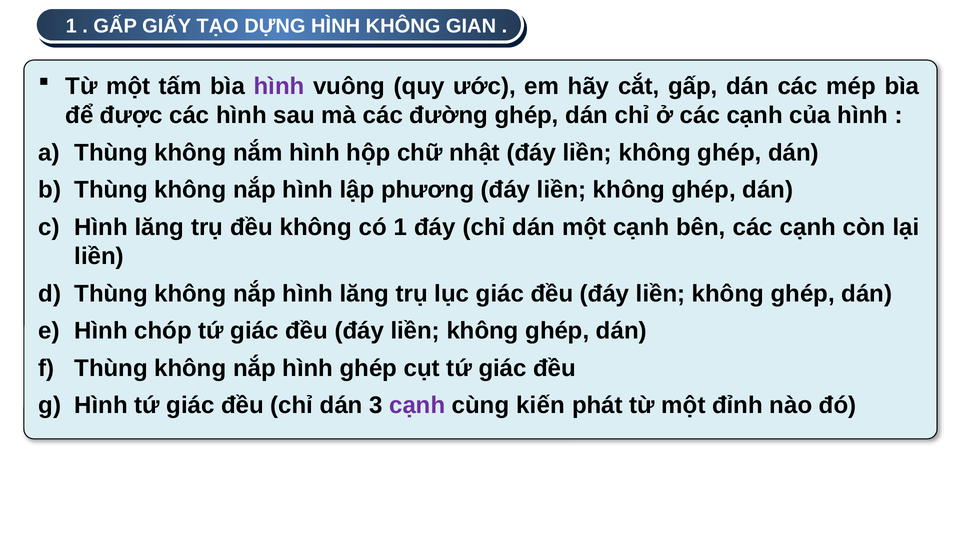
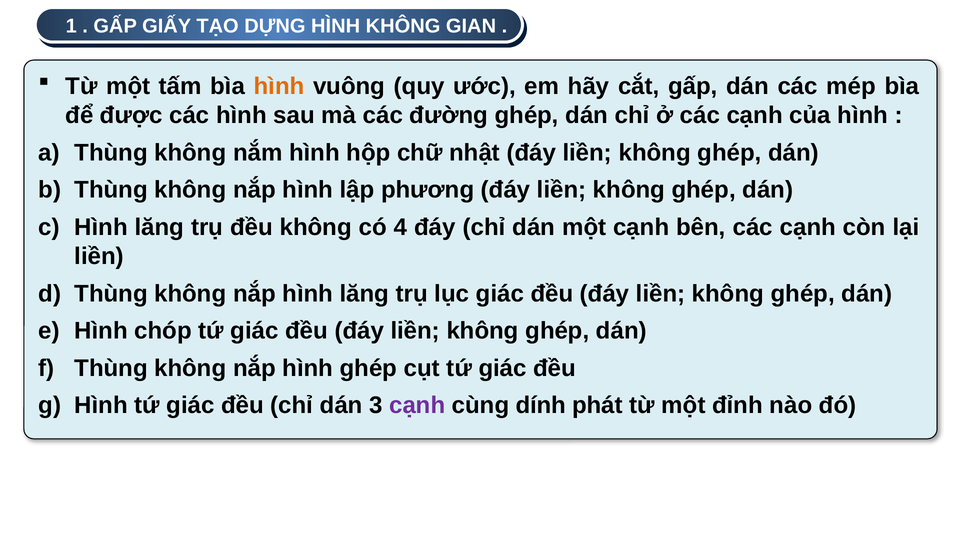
hình colour: purple -> orange (279, 86)
có 1: 1 -> 4 (401, 227)
kiến: kiến -> dính (541, 405)
